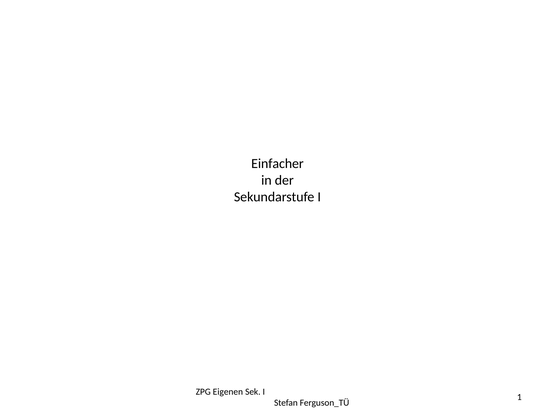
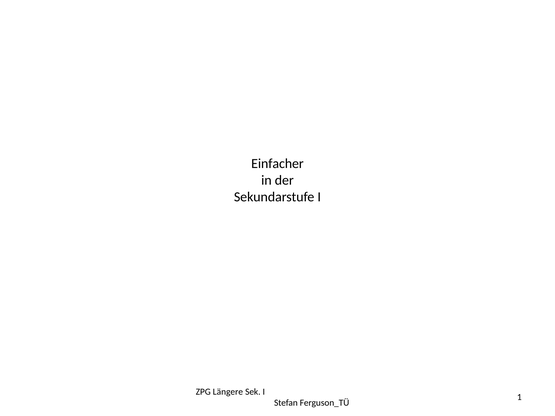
Eigenen: Eigenen -> Längere (228, 392)
